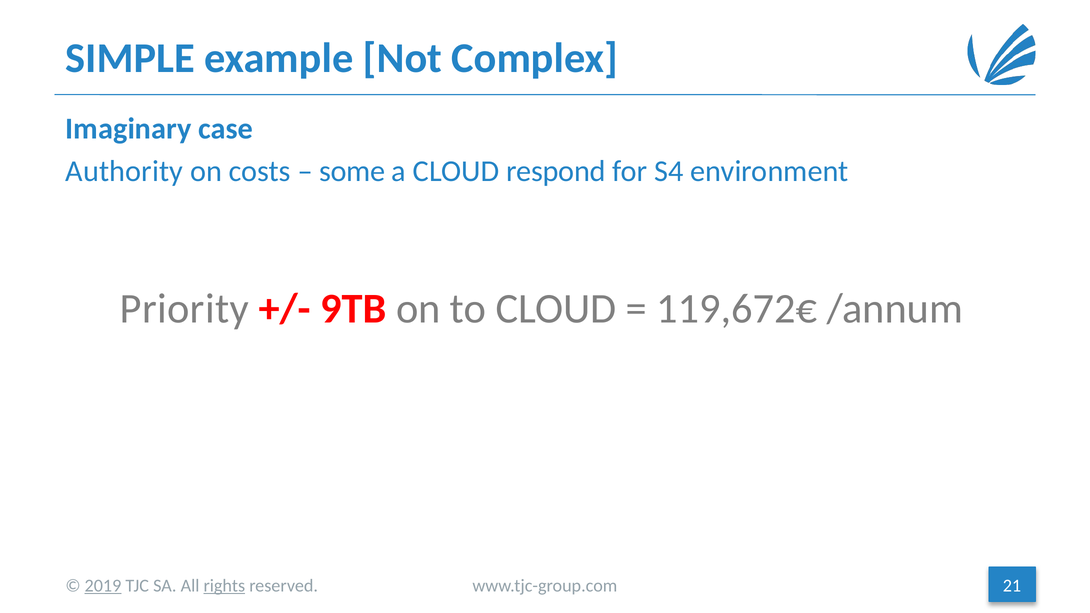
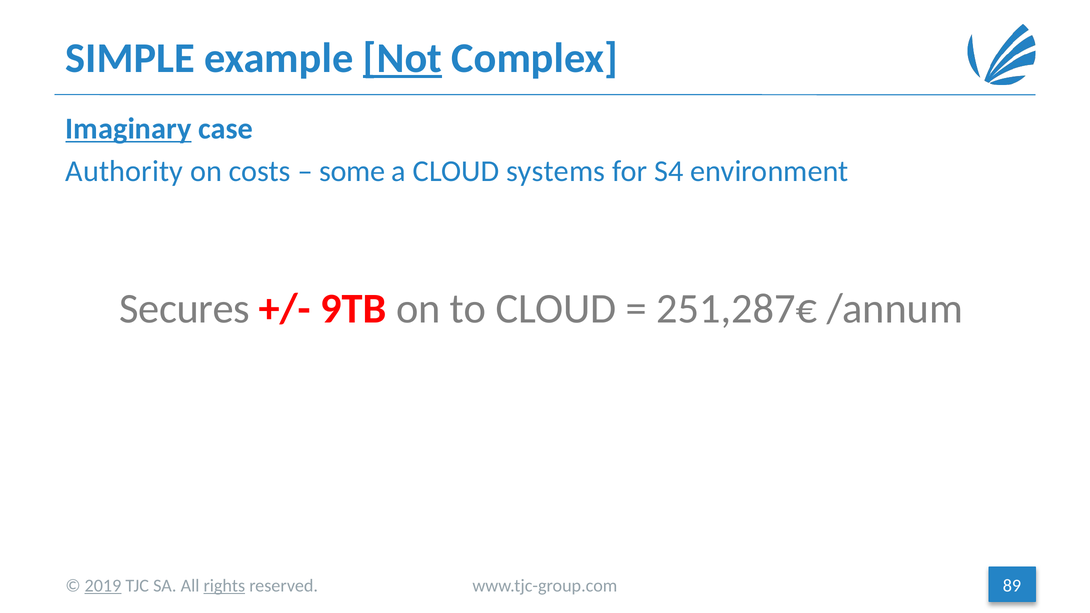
Not underline: none -> present (402, 58)
Imaginary underline: none -> present (128, 129)
respond: respond -> systems (556, 171)
Priority: Priority -> Secures (185, 309)
119,672€: 119,672€ -> 251,287€ (737, 309)
21: 21 -> 89 (1012, 586)
